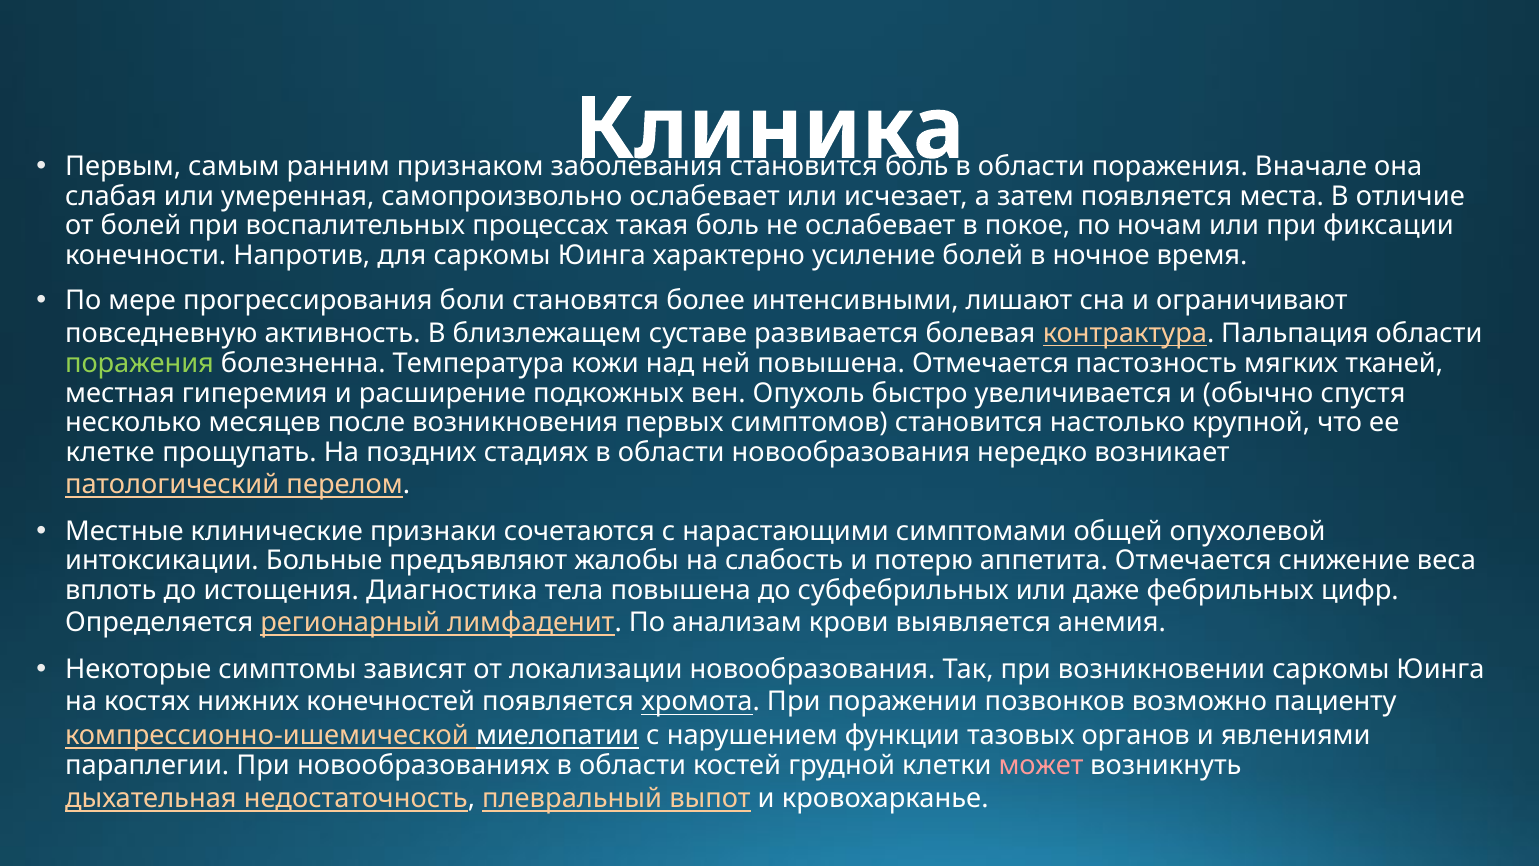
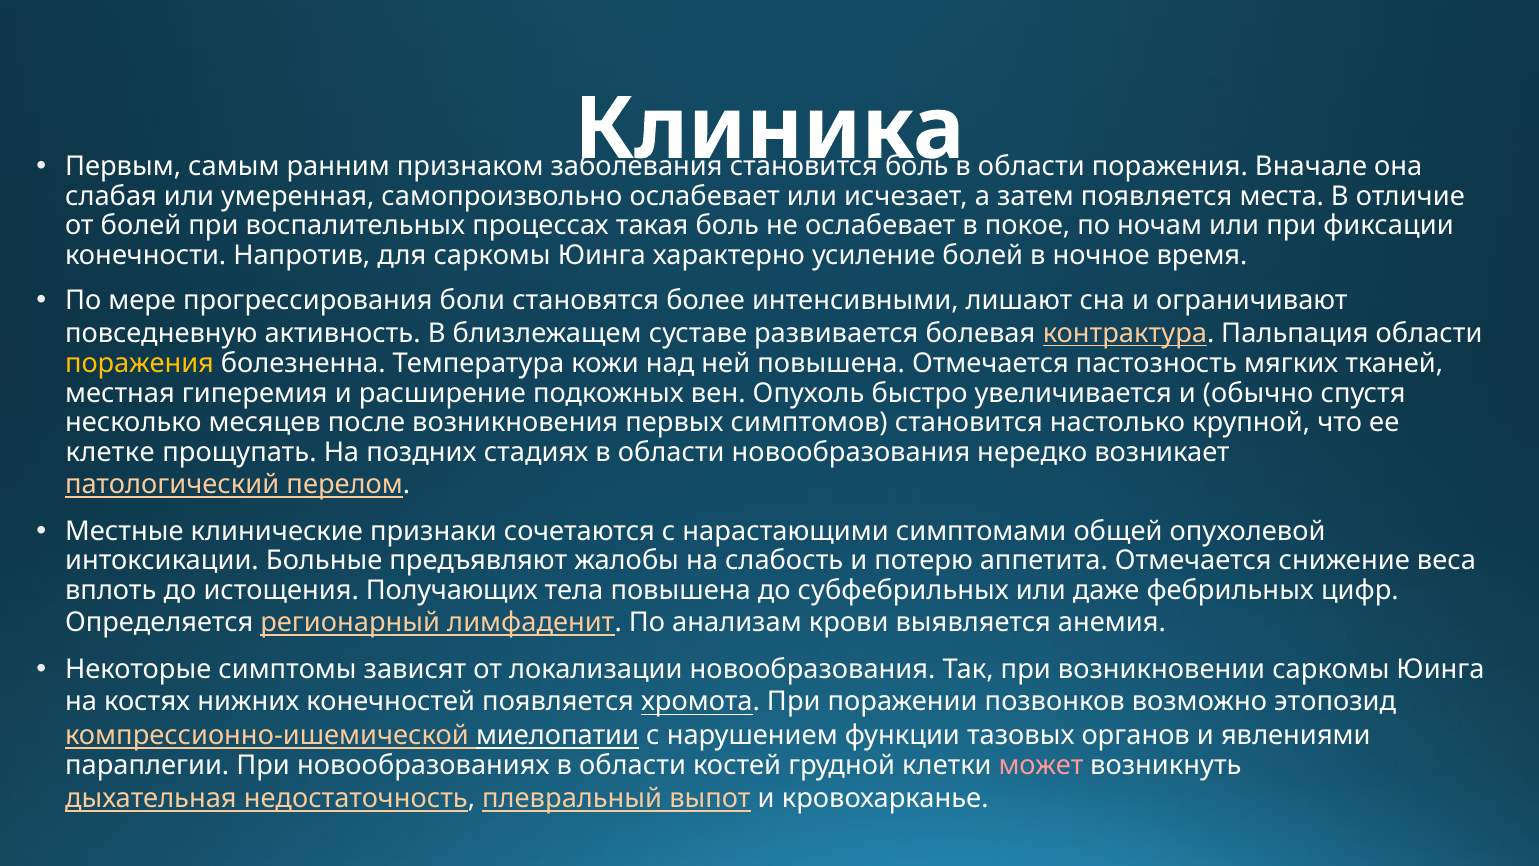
поражения colour: light green -> yellow (139, 363)
Диагностика: Диагностика -> Получающих (452, 590)
пациенту: пациенту -> этопозид (1335, 702)
